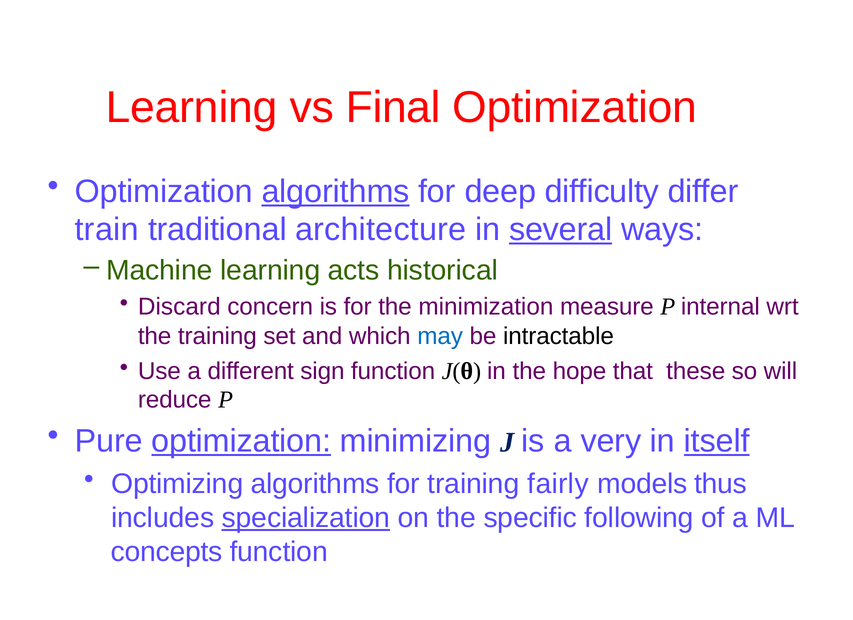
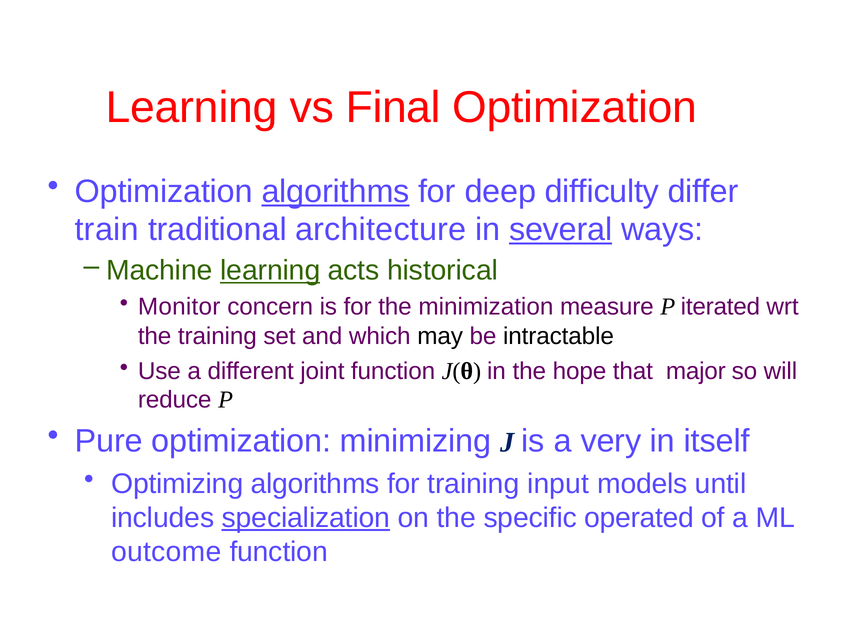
learning underline: none -> present (270, 271)
Discard: Discard -> Monitor (179, 307)
internal: internal -> iterated (720, 307)
may colour: blue -> black (440, 336)
sign: sign -> joint (322, 371)
these: these -> major (696, 371)
optimization underline: present -> none (241, 441)
itself underline: present -> none (717, 441)
fairly: fairly -> input (558, 484)
thus: thus -> until (721, 484)
following: following -> operated (639, 518)
concepts: concepts -> outcome (166, 552)
